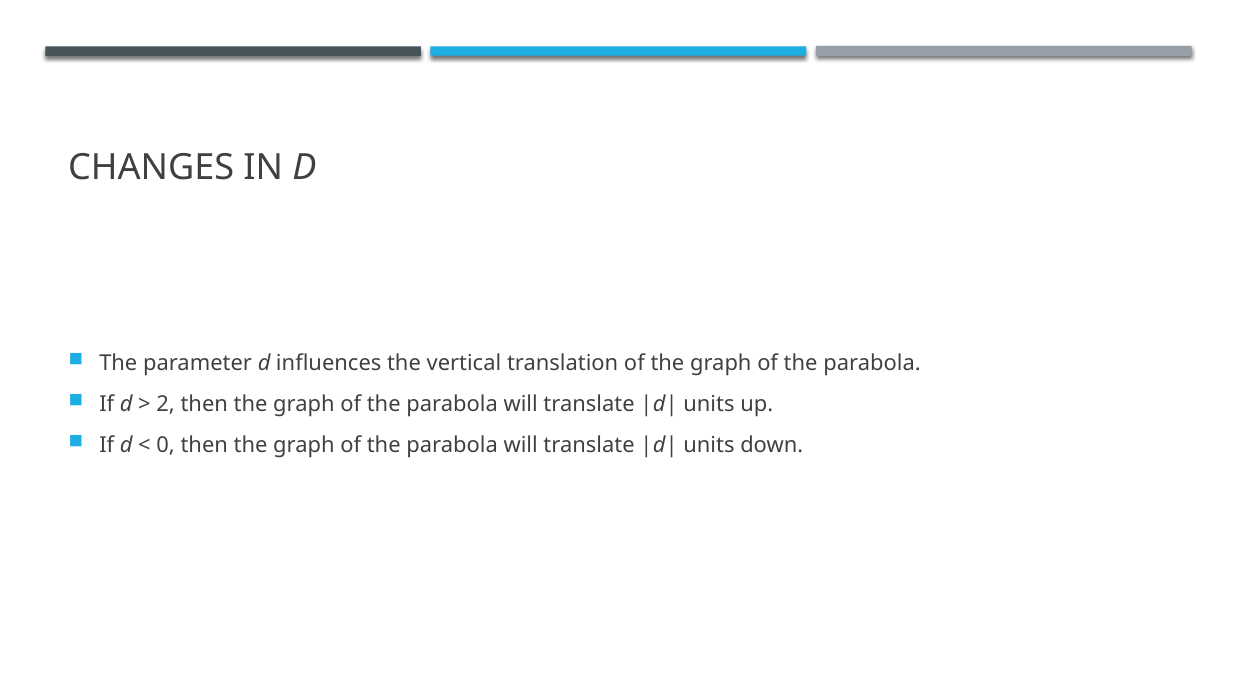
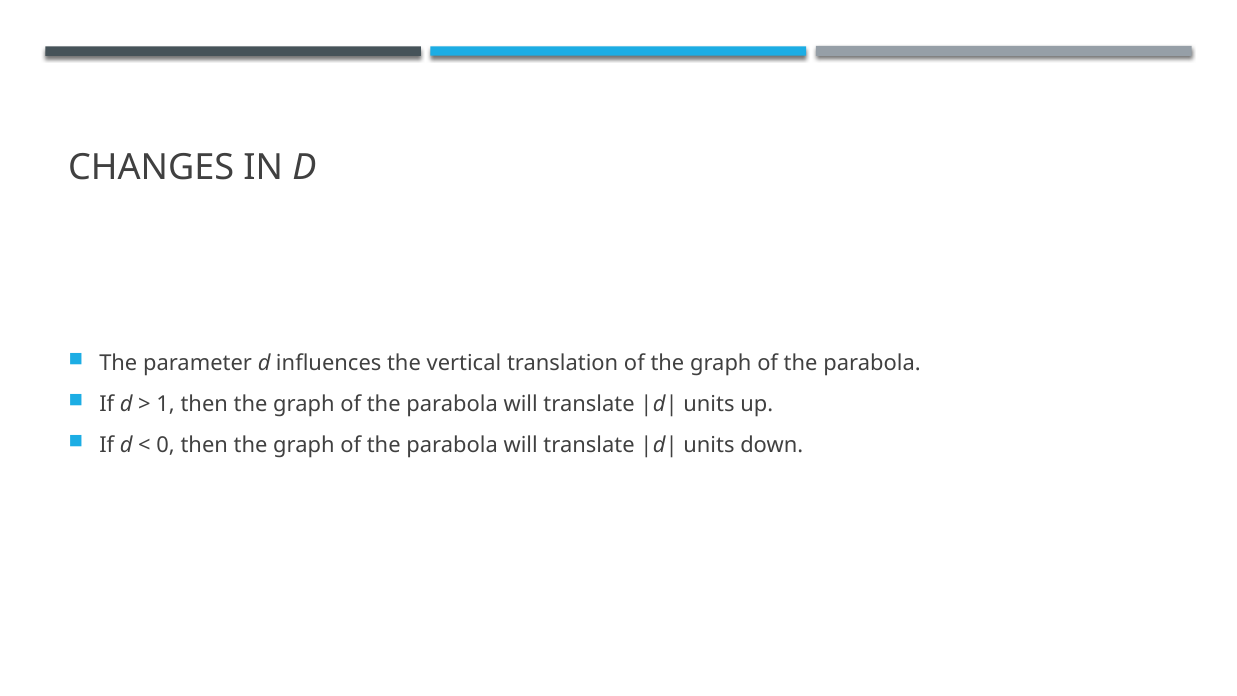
2: 2 -> 1 (166, 404)
